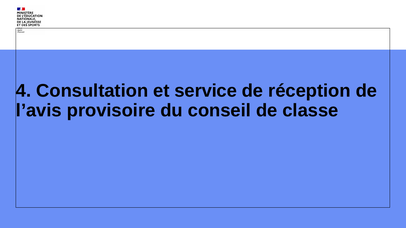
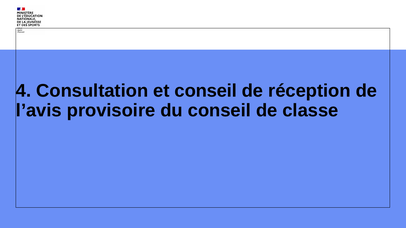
et service: service -> conseil (206, 91)
